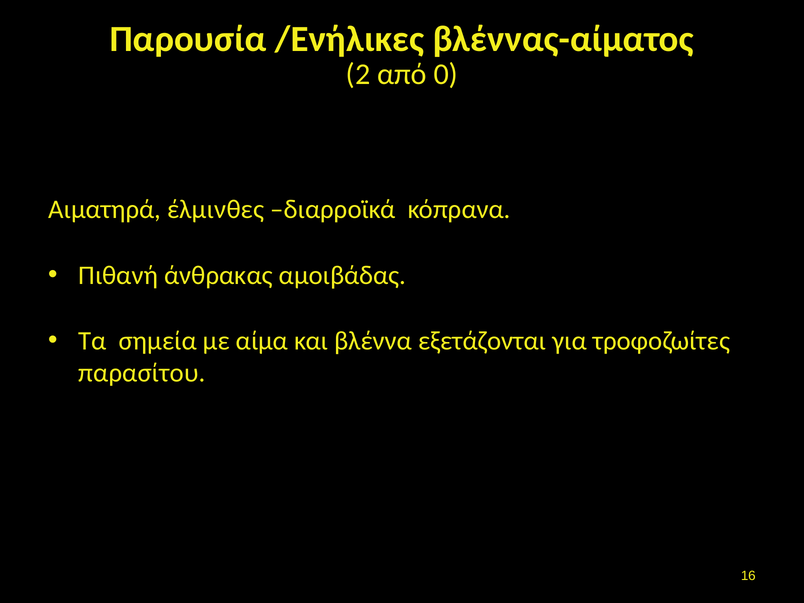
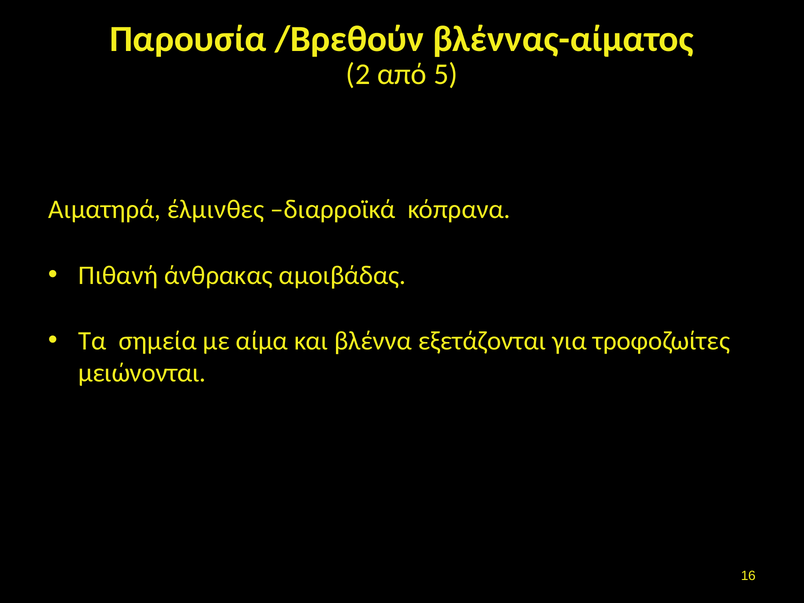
/Ενήλικες: /Ενήλικες -> /Βρεθούν (350, 39)
0: 0 -> 5 (446, 74)
παρασίτου: παρασίτου -> μειώνονται (142, 373)
